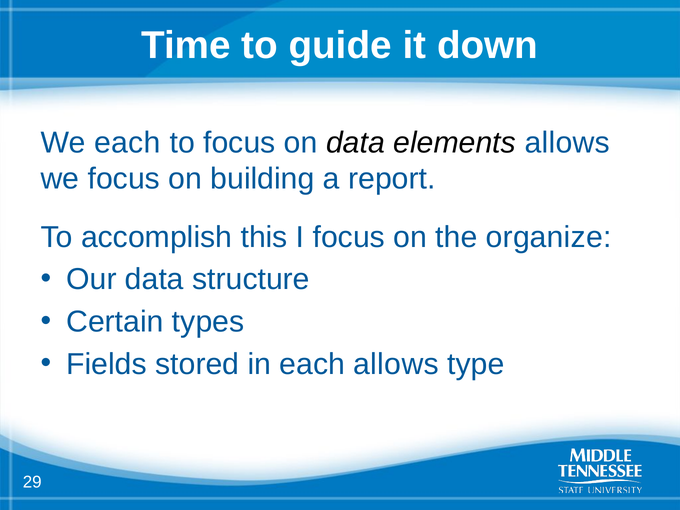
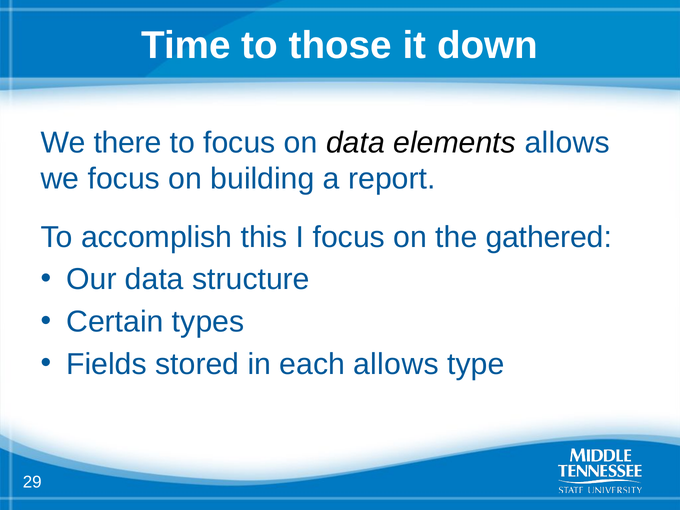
guide: guide -> those (340, 46)
We each: each -> there (128, 143)
organize: organize -> gathered (549, 237)
